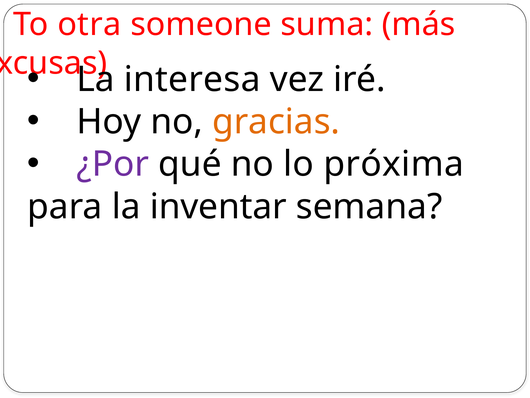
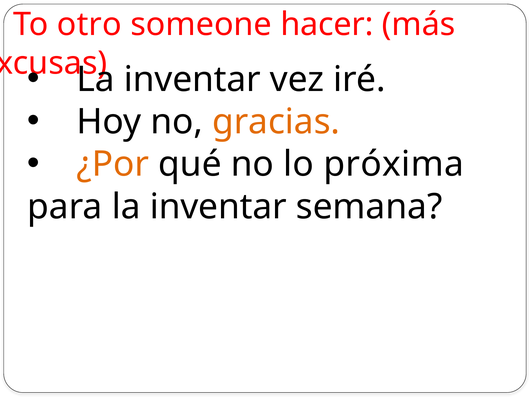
otra: otra -> otro (89, 24)
suma: suma -> hacer (327, 24)
interesa: interesa -> inventar (192, 79)
¿Por colour: purple -> orange (113, 164)
